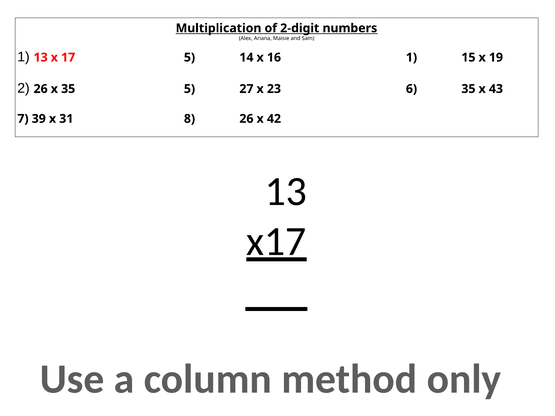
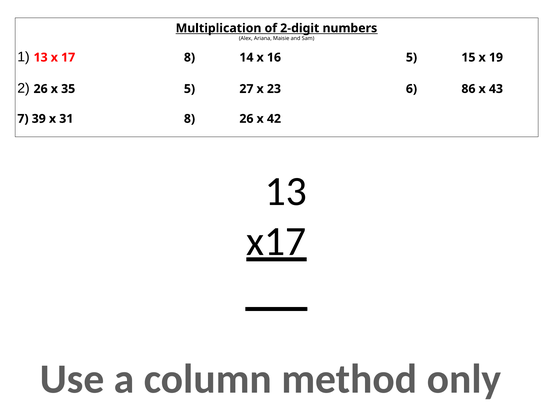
17 5: 5 -> 8 (190, 57)
16 1: 1 -> 5 (412, 57)
6 35: 35 -> 86 (468, 89)
